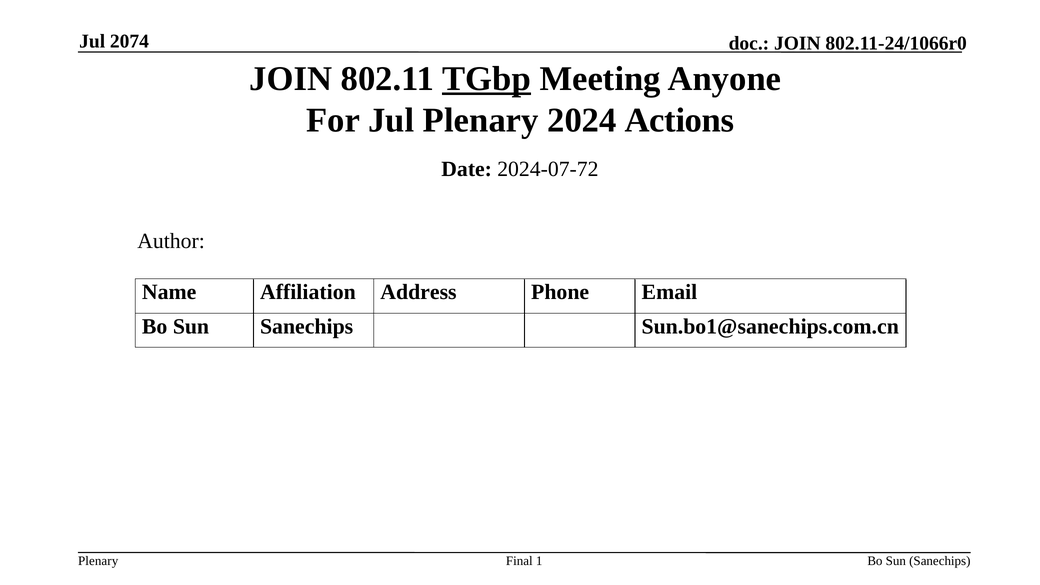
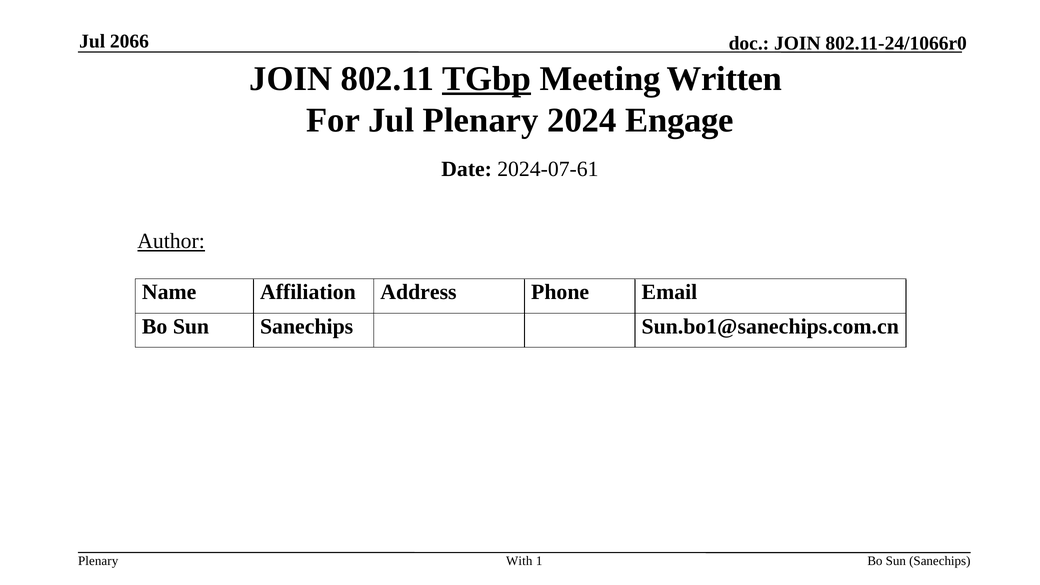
2074: 2074 -> 2066 (129, 41)
Anyone: Anyone -> Written (725, 79)
Actions: Actions -> Engage (679, 120)
2024-07-72: 2024-07-72 -> 2024-07-61 (548, 169)
Author underline: none -> present (171, 241)
Final: Final -> With (519, 561)
